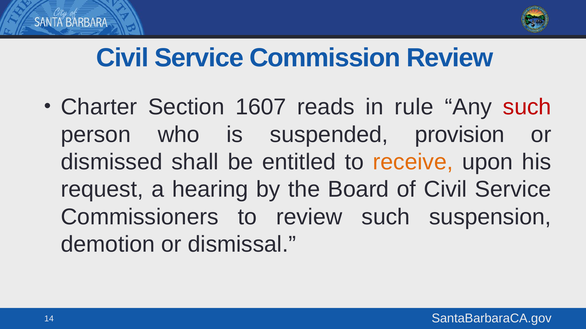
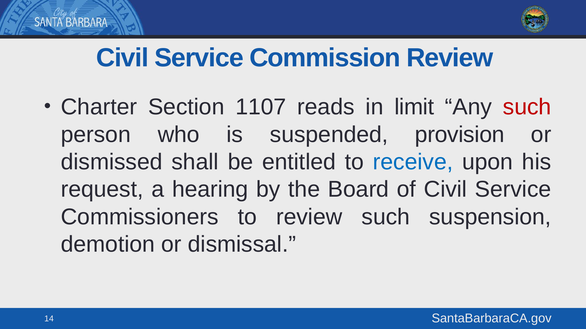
1607: 1607 -> 1107 (261, 107)
rule: rule -> limit (414, 107)
receive colour: orange -> blue (413, 162)
